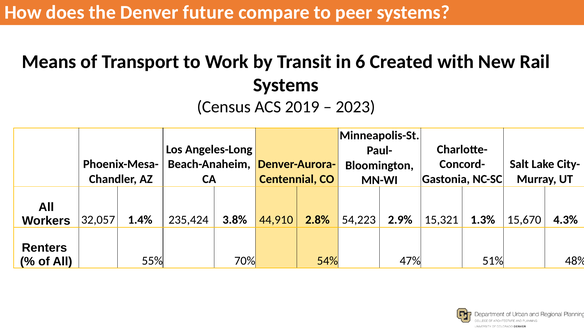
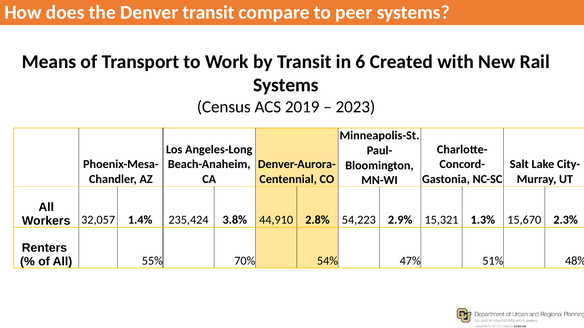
Denver future: future -> transit (209, 13)
4.3%: 4.3% -> 2.3% (566, 220)
